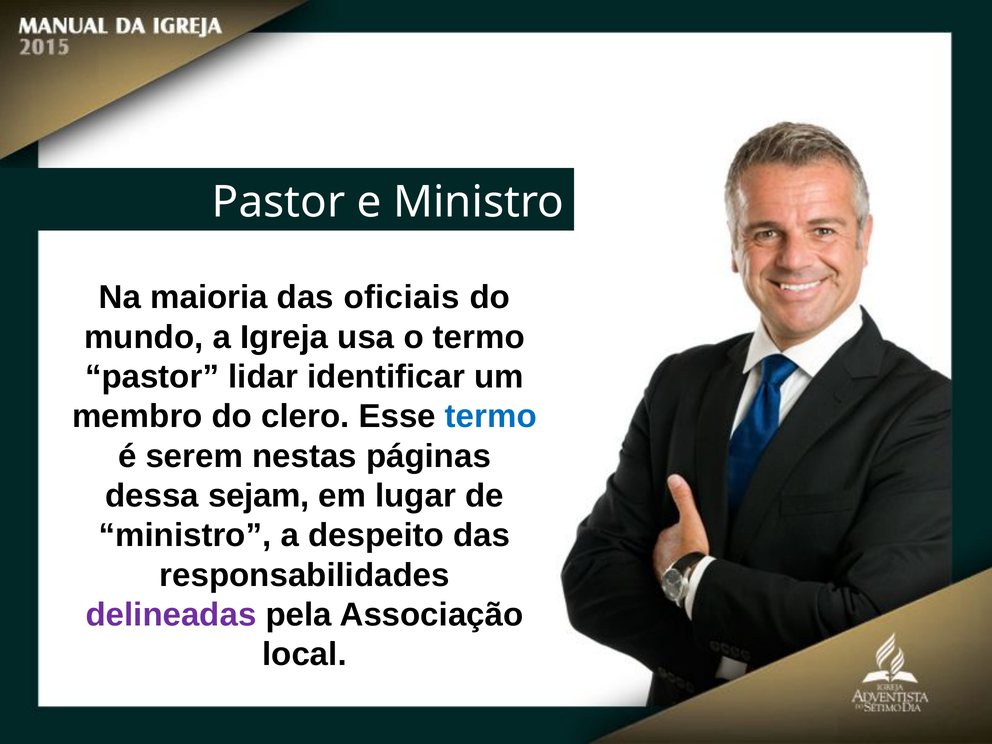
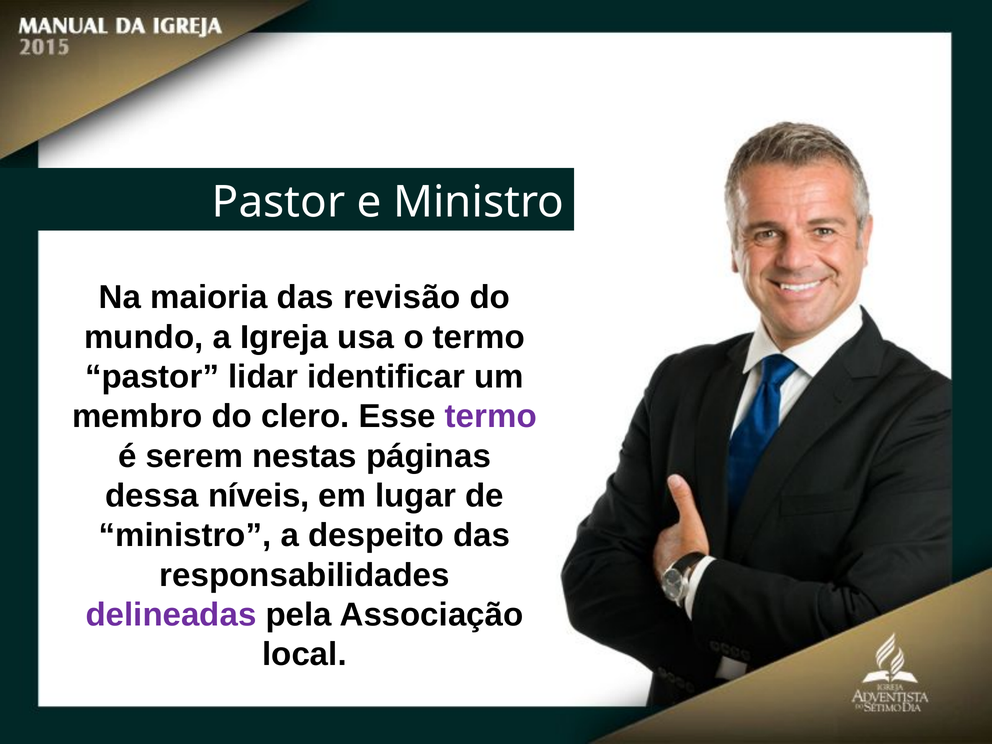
oficiais: oficiais -> revisão (402, 297)
termo colour: blue -> purple (491, 417)
sejam: sejam -> níveis (259, 496)
